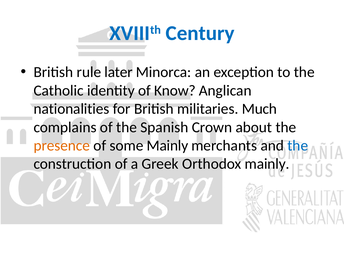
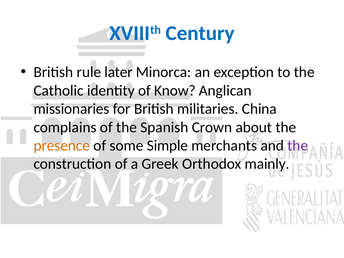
nationalities: nationalities -> missionaries (71, 109)
Much: Much -> China (259, 109)
some Mainly: Mainly -> Simple (167, 146)
the colour: blue -> purple (298, 146)
